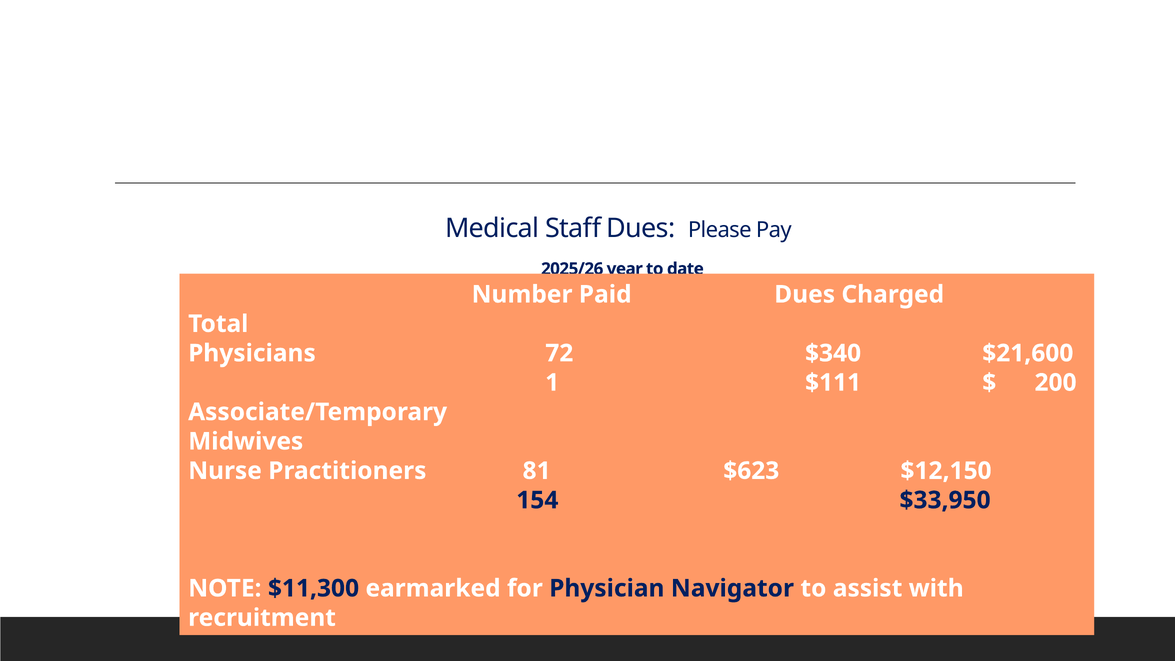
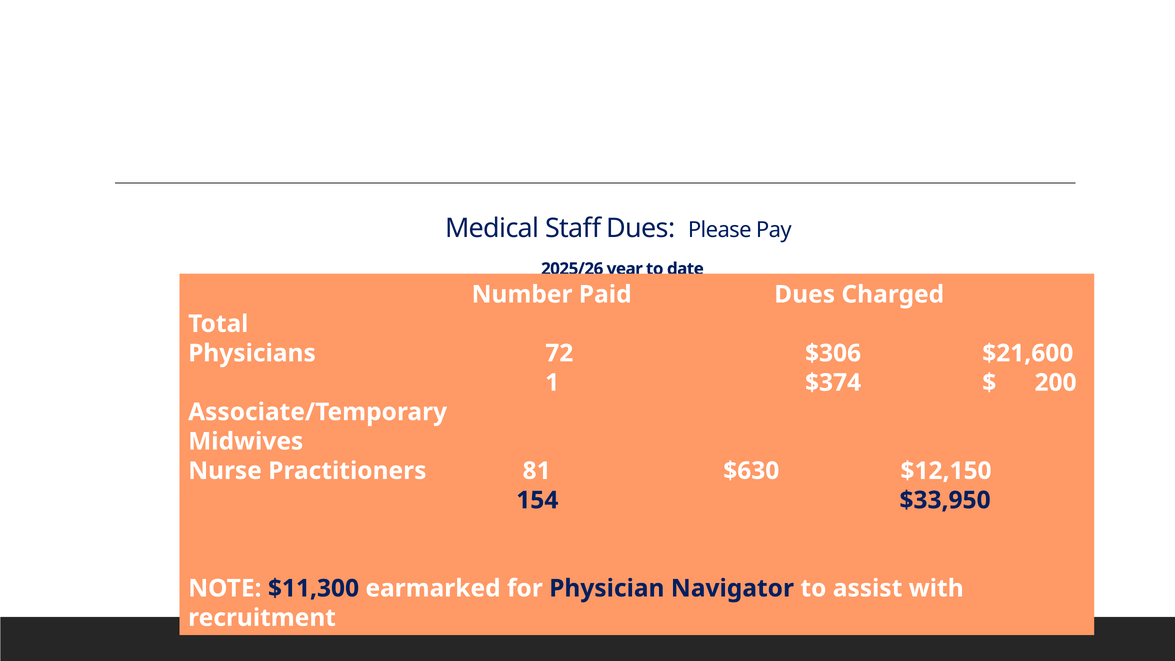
$340: $340 -> $306 (833, 353)
$111: $111 -> $374 (833, 383)
$623: $623 -> $630 (751, 471)
